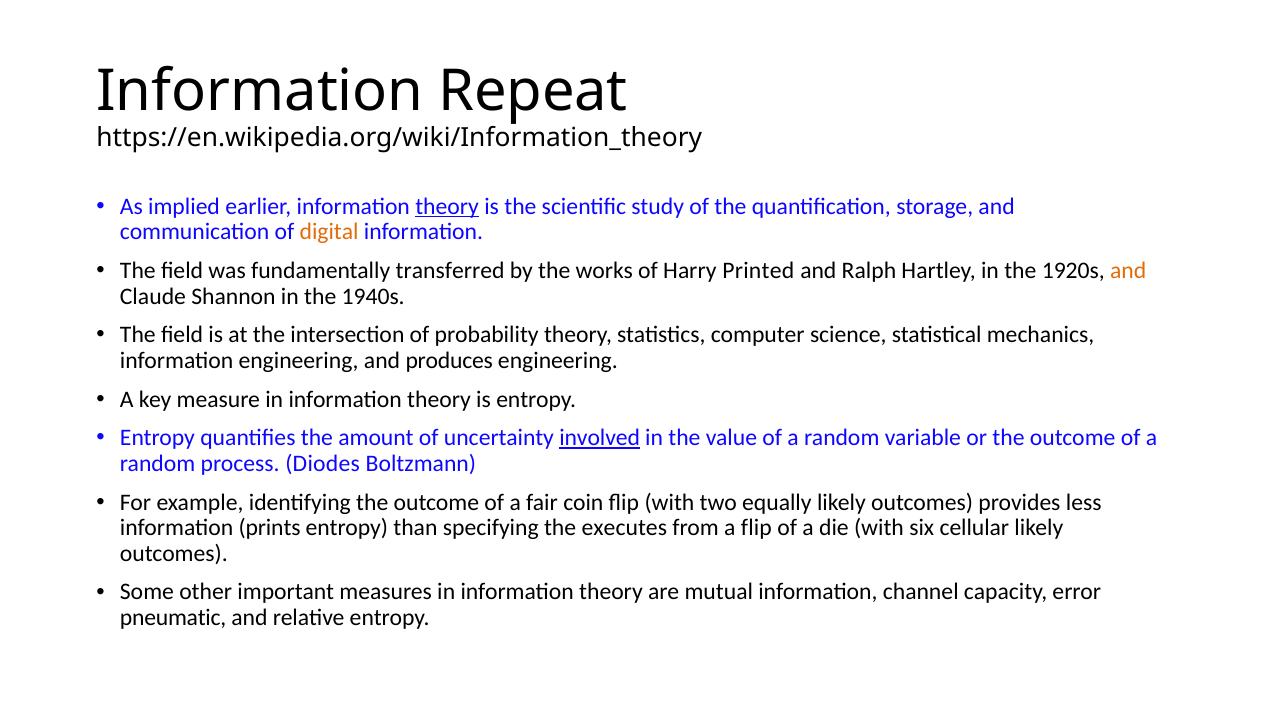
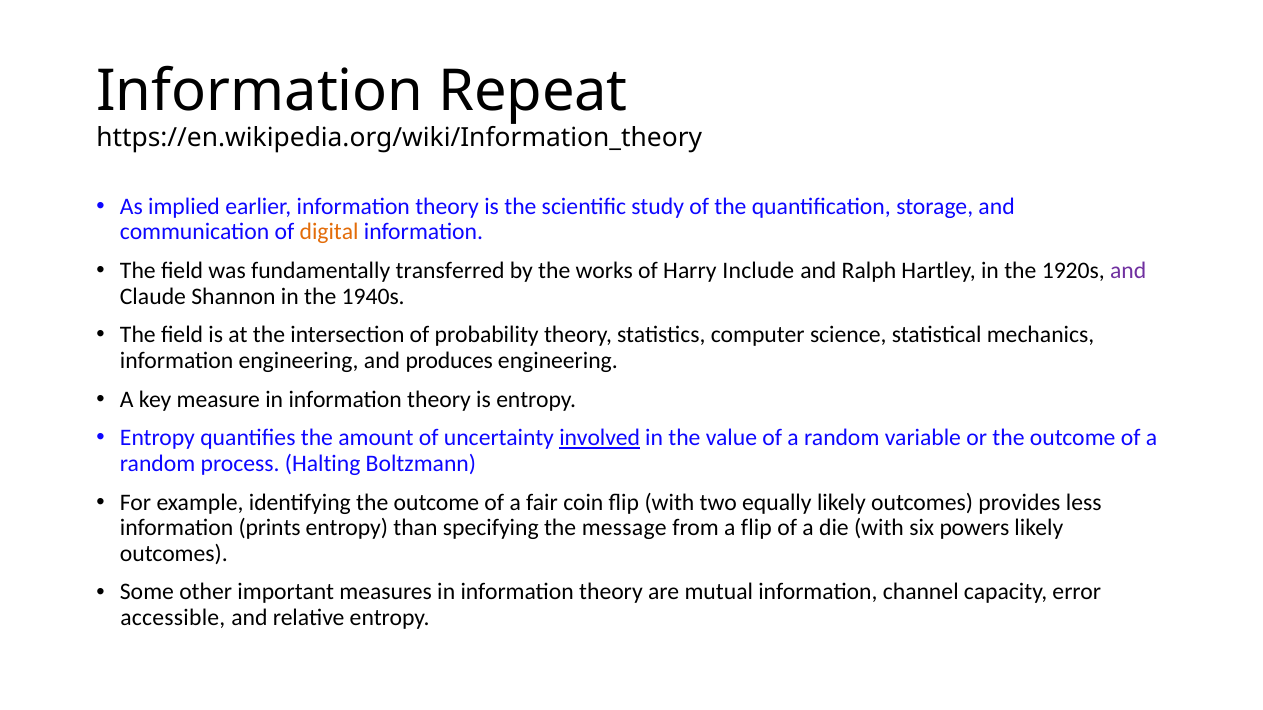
theory underline: present -> none (447, 207)
Printed: Printed -> Include (758, 271)
and colour: orange -> purple (1128, 271)
Diodes: Diodes -> Halting (323, 464)
executes: executes -> message (624, 528)
cellular: cellular -> powers (974, 528)
pneumatic: pneumatic -> accessible (173, 618)
